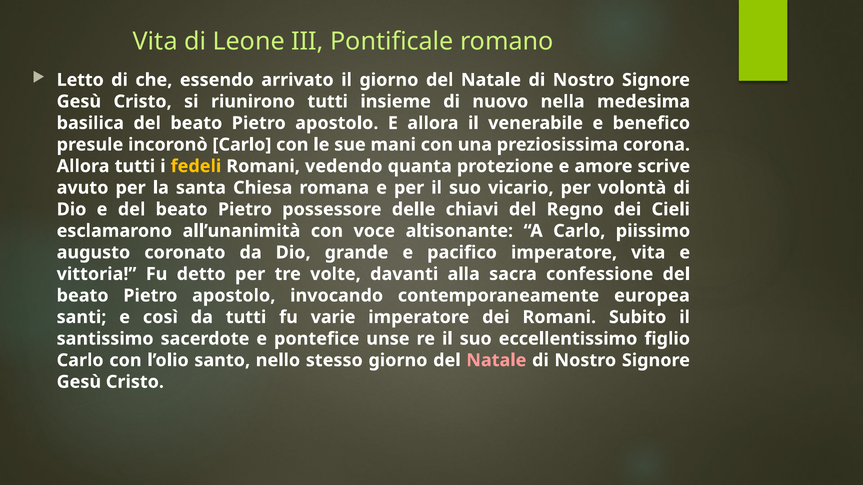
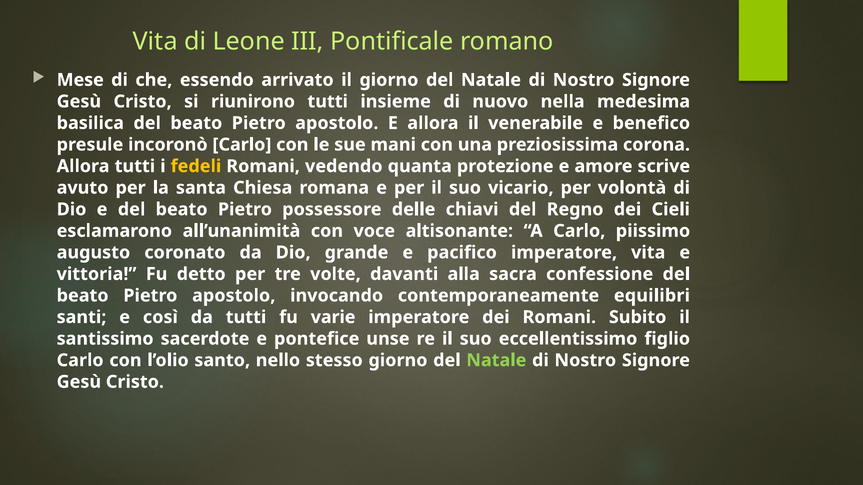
Letto: Letto -> Mese (80, 80)
europea: europea -> equilibri (652, 296)
Natale colour: pink -> light green (496, 361)
